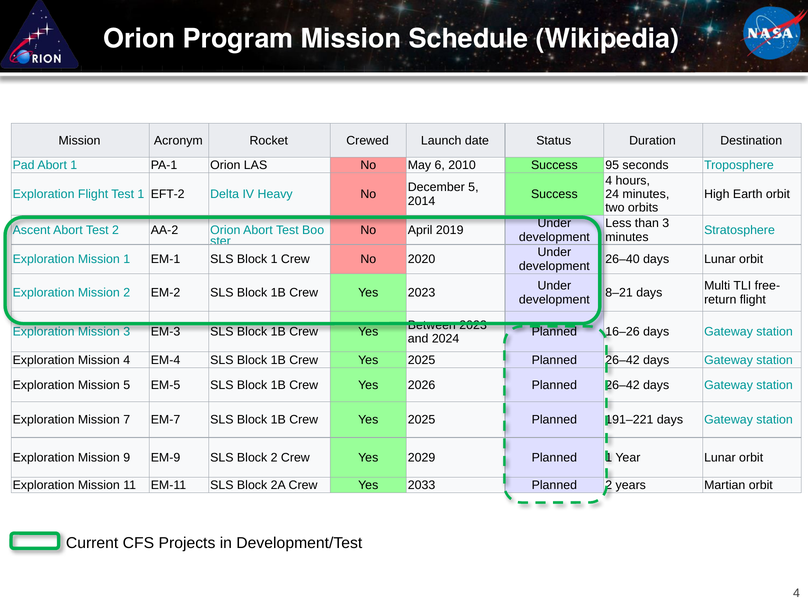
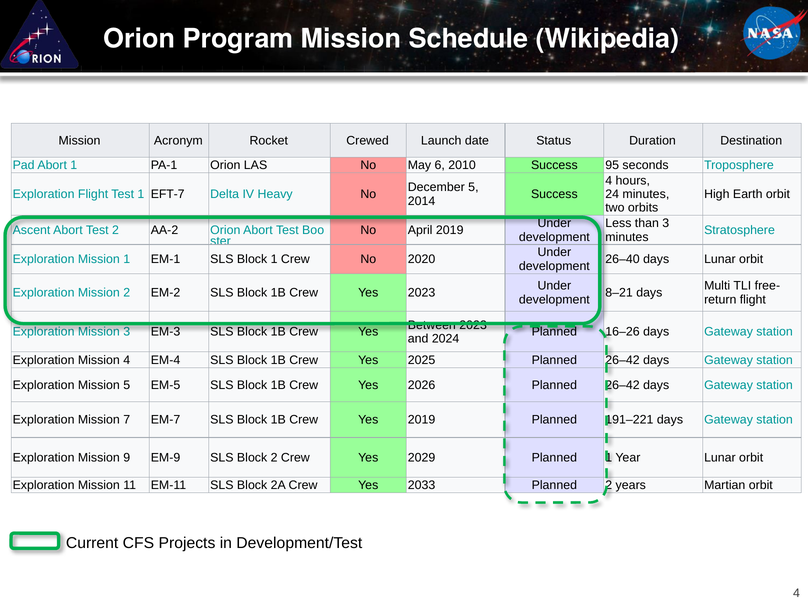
EFT-2: EFT-2 -> EFT-7 (168, 194)
2025: 2025 -> 2019 (422, 420)
